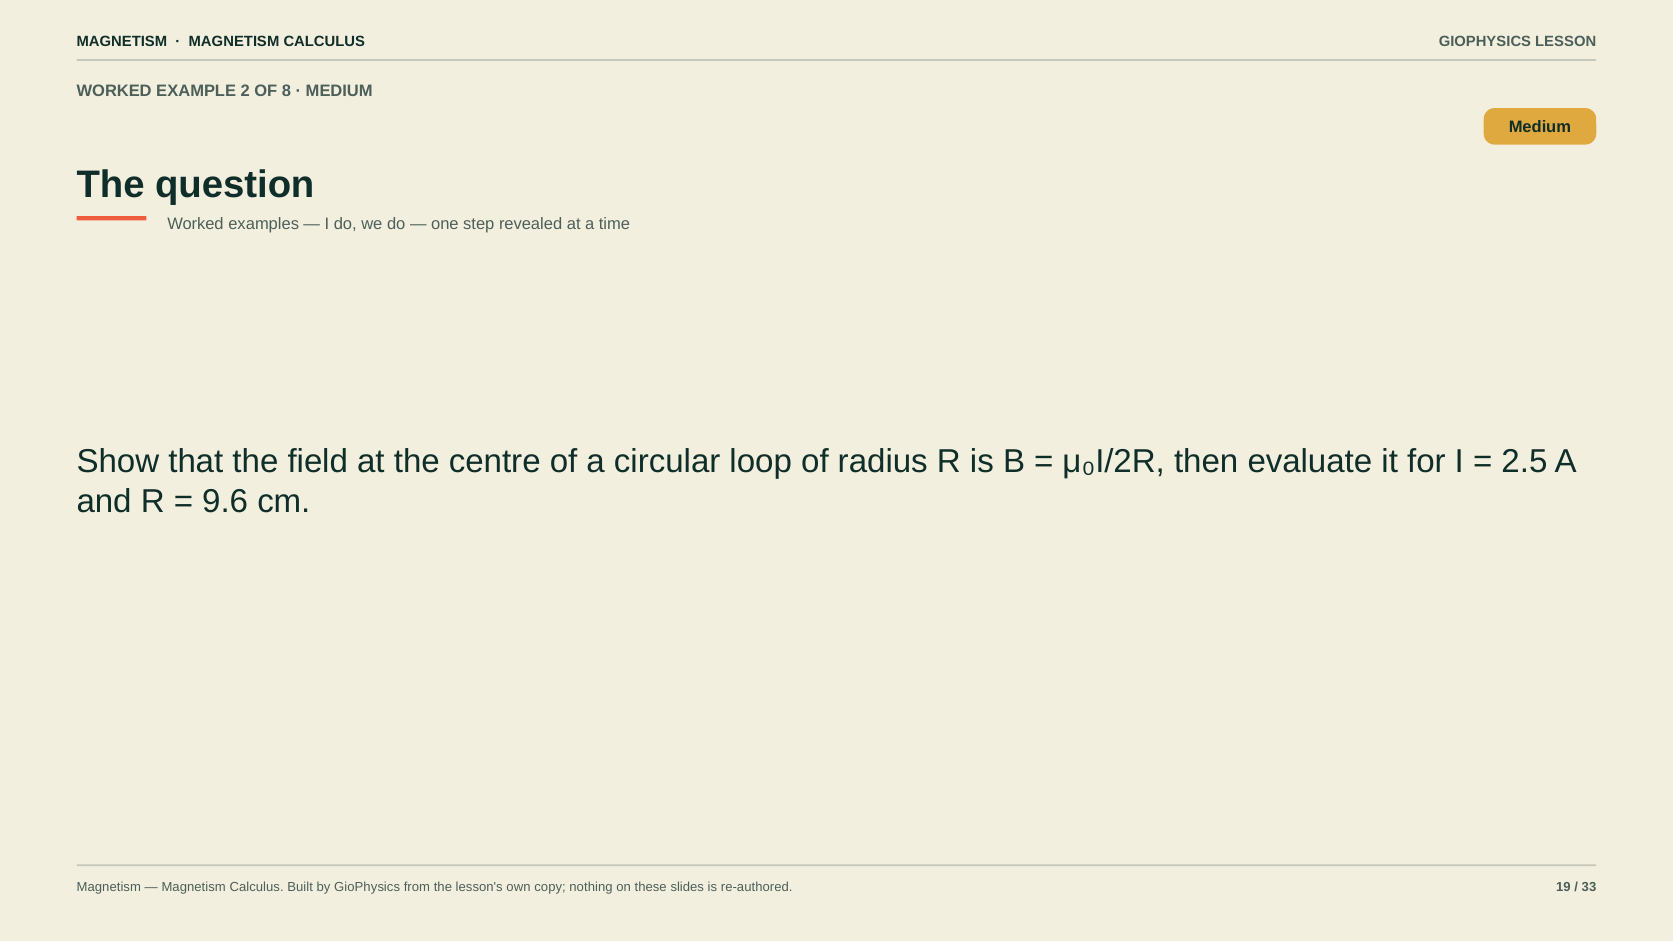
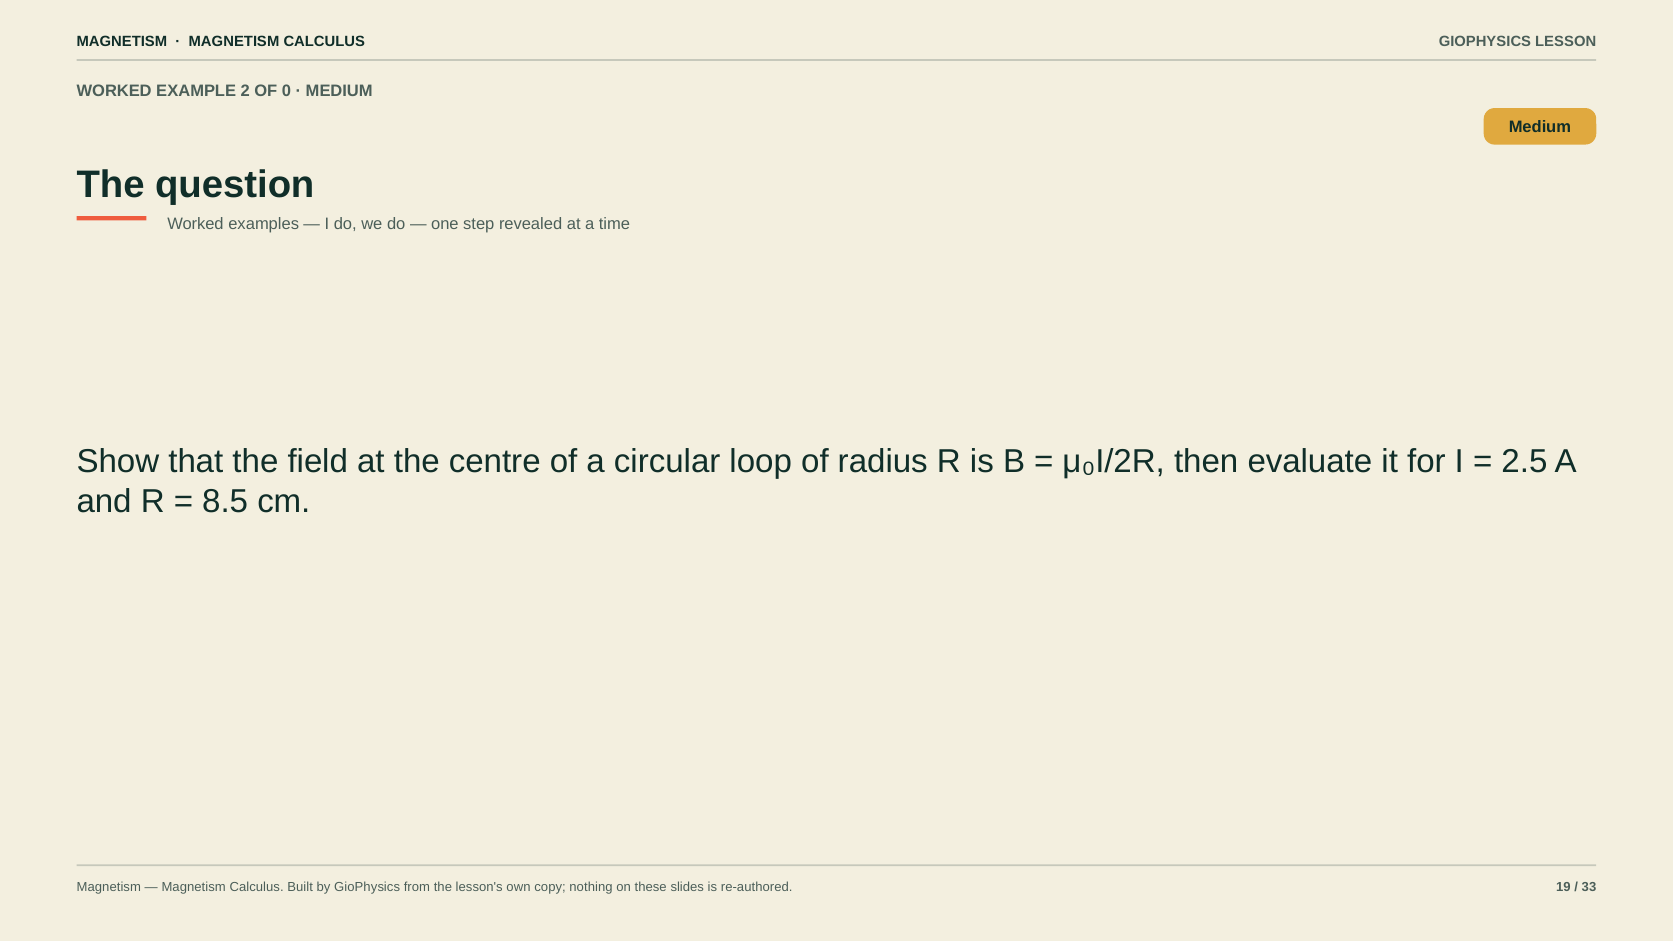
8: 8 -> 0 (287, 91)
9.6: 9.6 -> 8.5 (225, 502)
